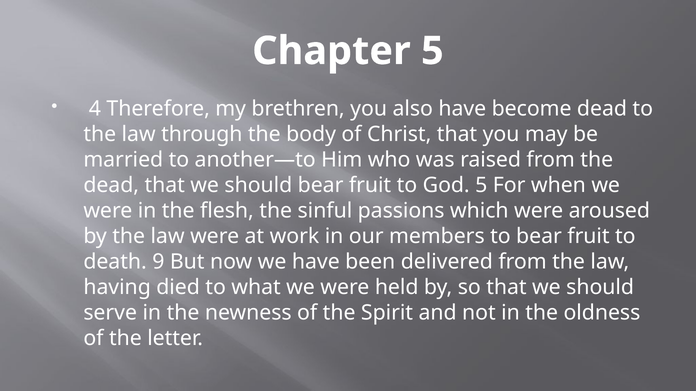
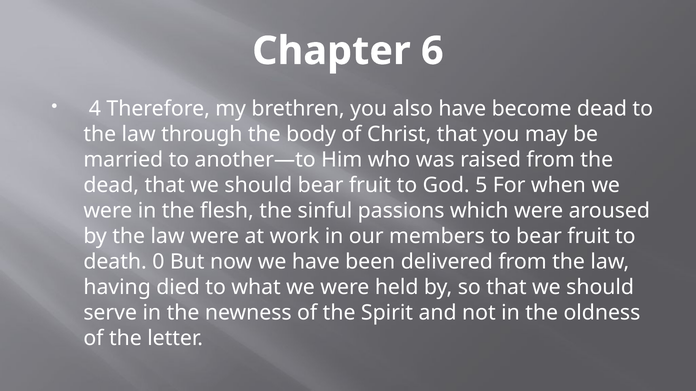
Chapter 5: 5 -> 6 (432, 51)
9: 9 -> 0 (158, 262)
